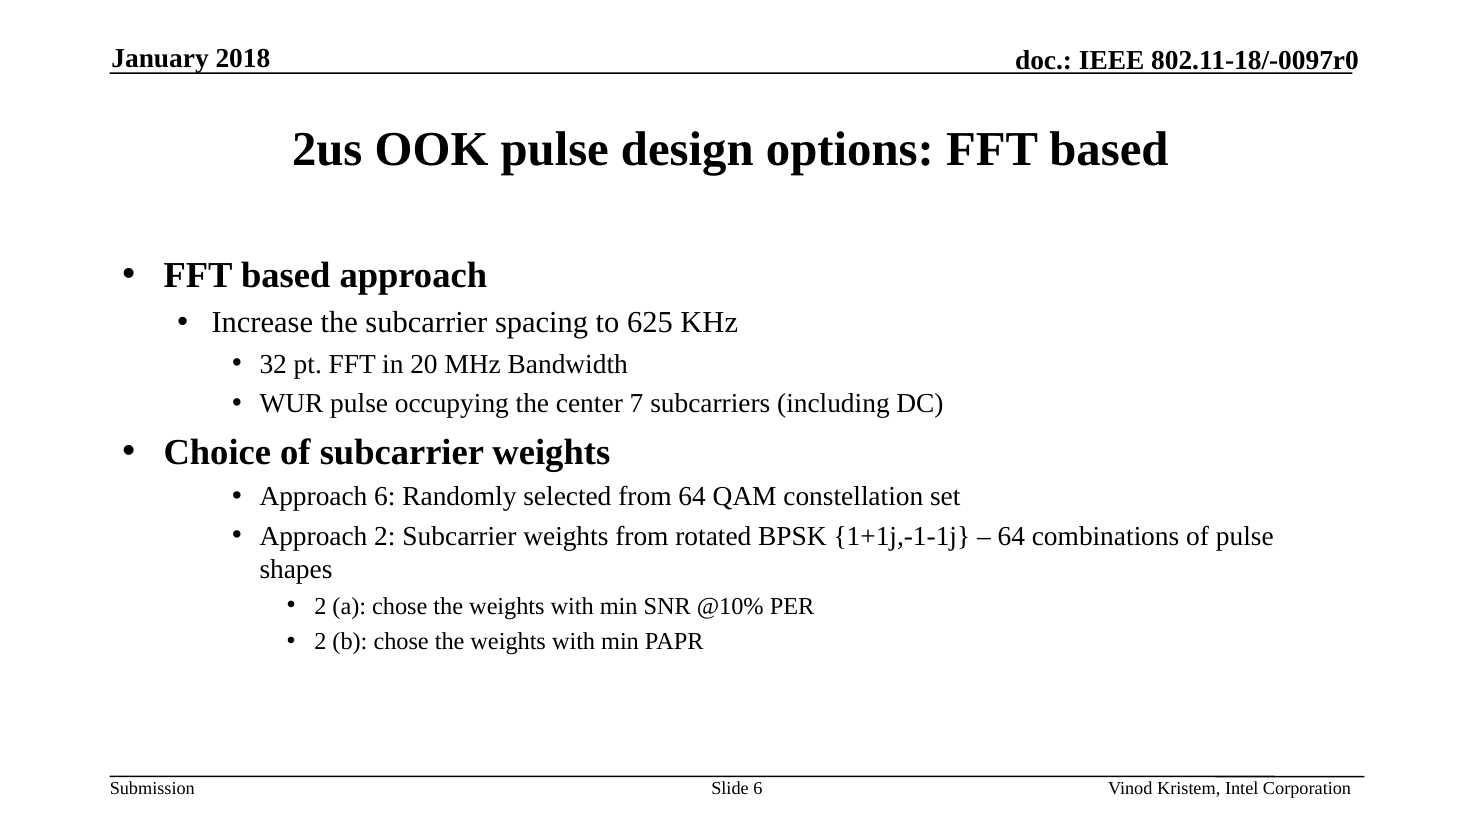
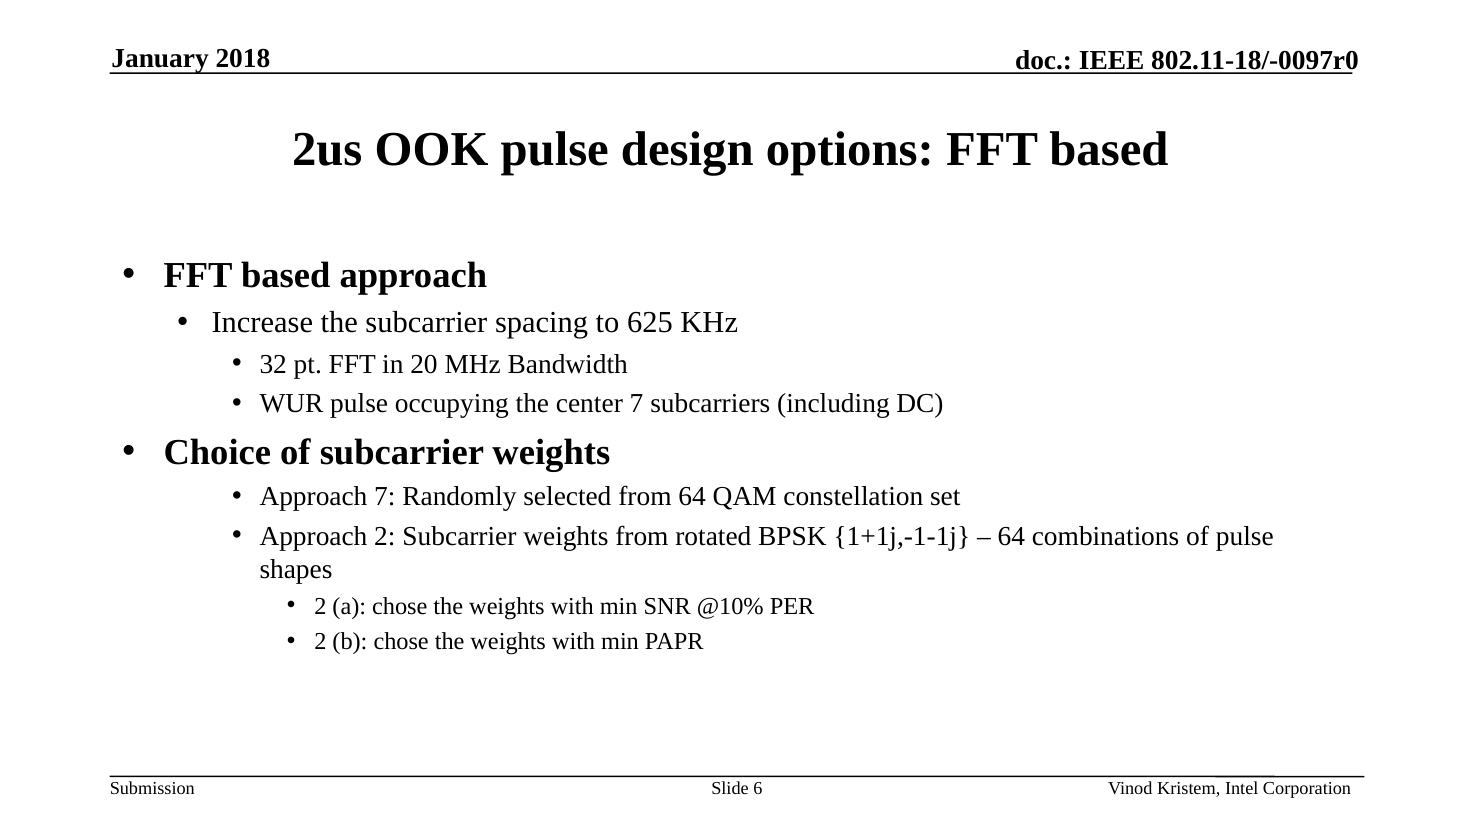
Approach 6: 6 -> 7 (385, 497)
